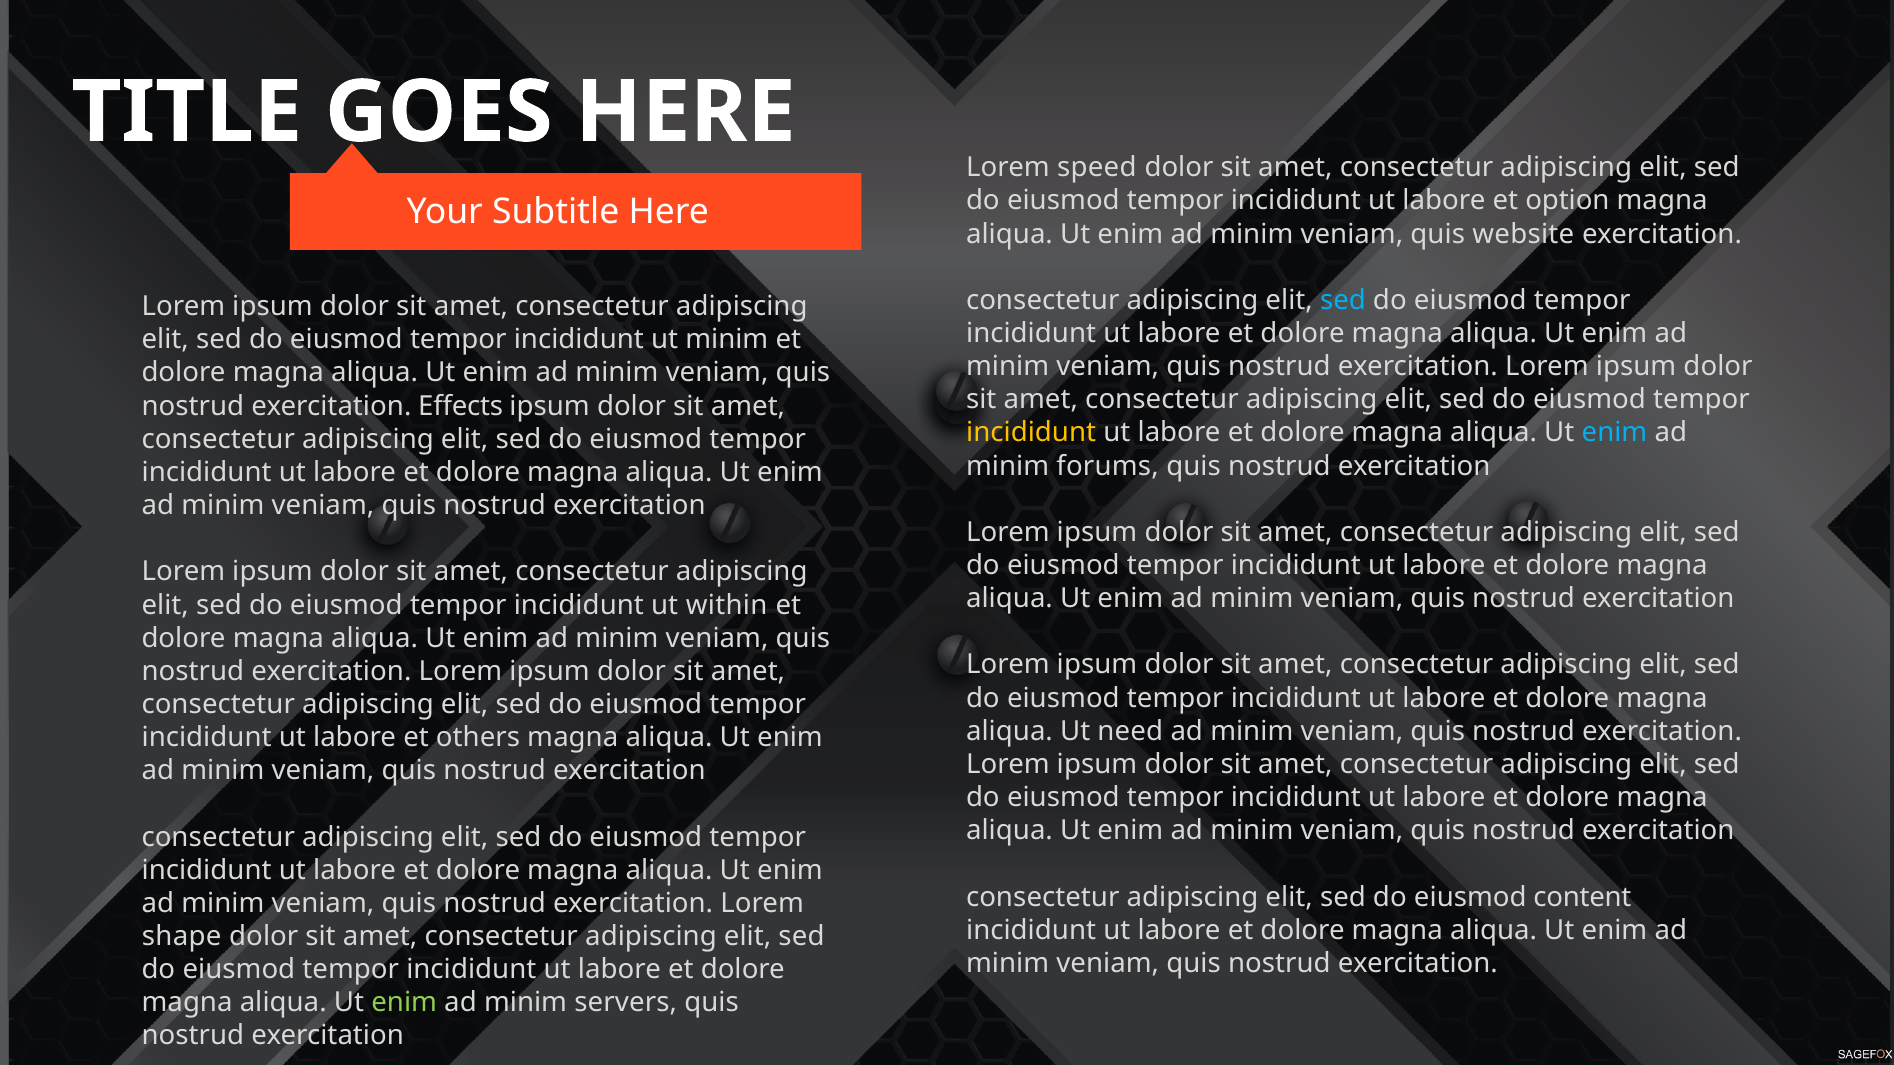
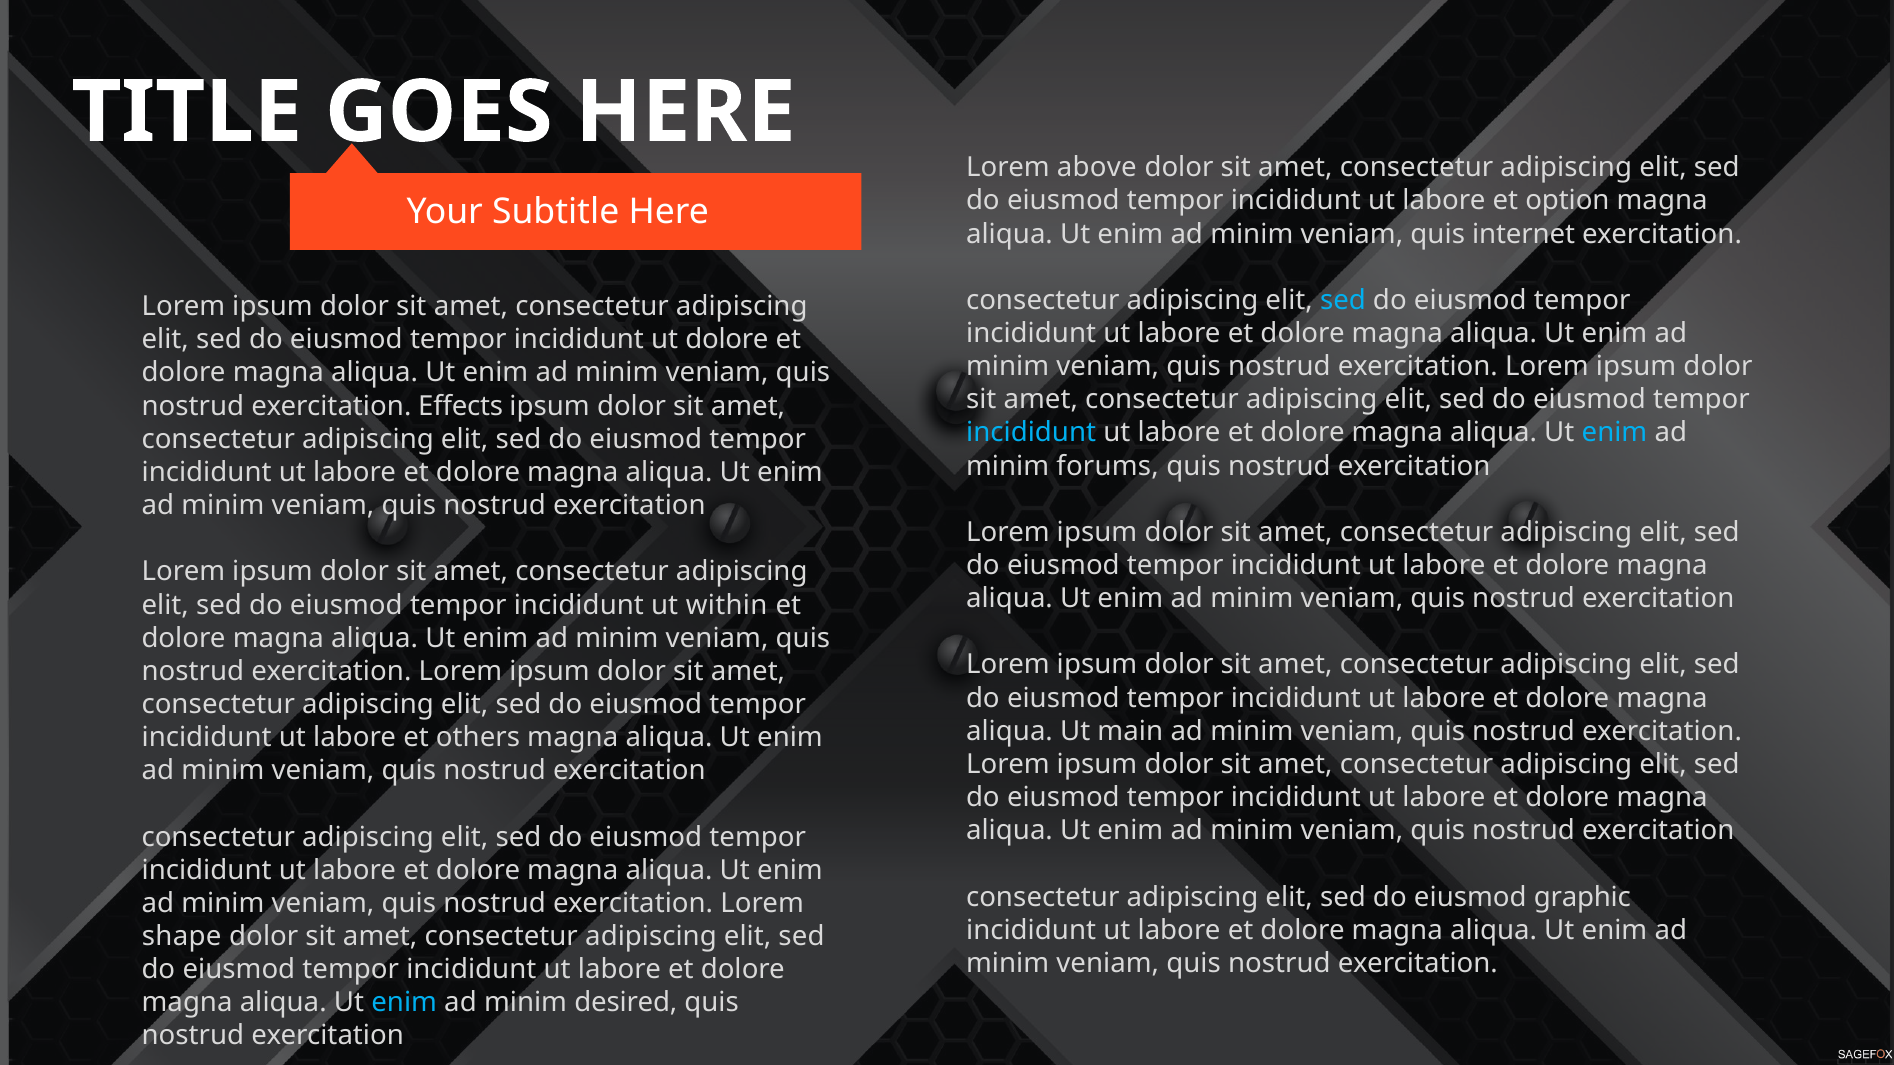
speed: speed -> above (1097, 168)
website: website -> internet (1524, 234)
ut minim: minim -> dolore (727, 340)
incididunt colour: yellow -> light blue (1031, 433)
need: need -> main (1130, 731)
content: content -> graphic (1582, 897)
enim colour: light green -> light blue (404, 1003)
servers: servers -> desired (626, 1003)
